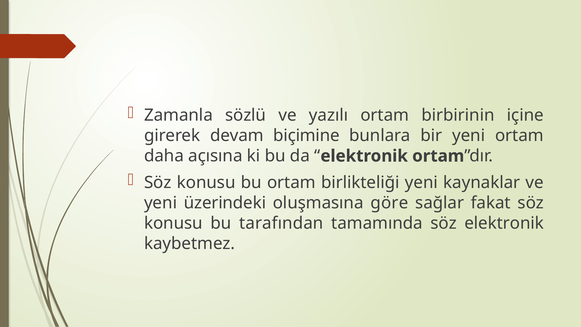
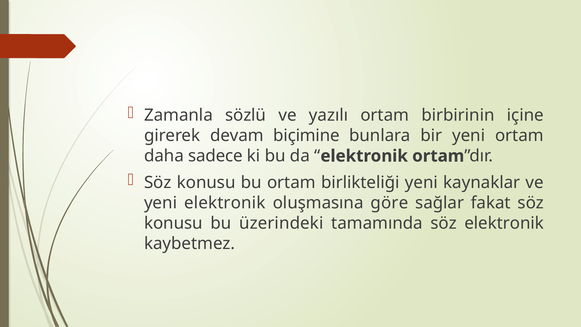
açısına: açısına -> sadece (216, 156)
yeni üzerindeki: üzerindeki -> elektronik (225, 203)
tarafından: tarafından -> üzerindeki (281, 223)
